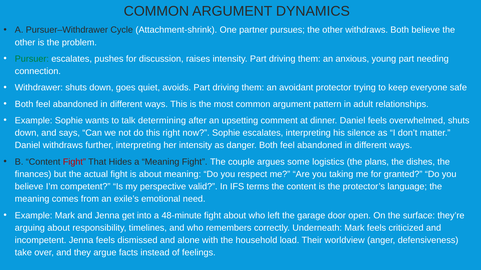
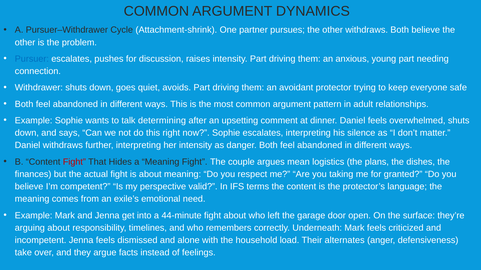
Pursuer colour: green -> blue (32, 59)
some: some -> mean (299, 162)
48-minute: 48-minute -> 44-minute (182, 216)
worldview: worldview -> alternates (345, 241)
